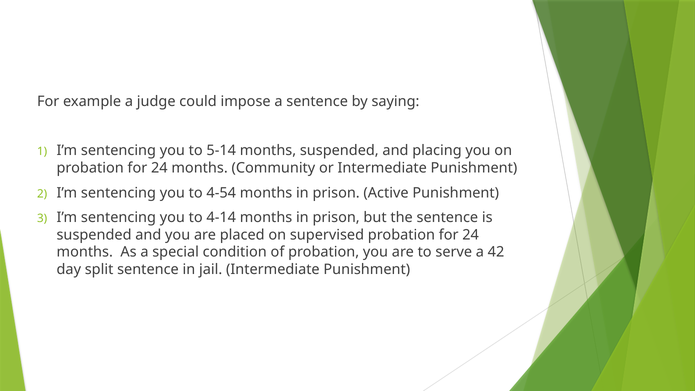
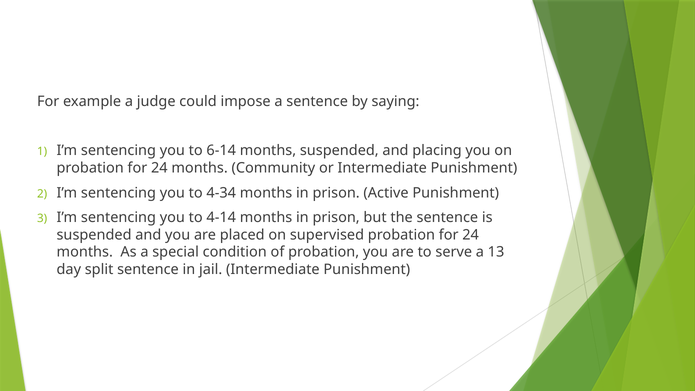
5-14: 5-14 -> 6-14 (221, 151)
4-54: 4-54 -> 4-34 (221, 193)
42: 42 -> 13 (496, 252)
